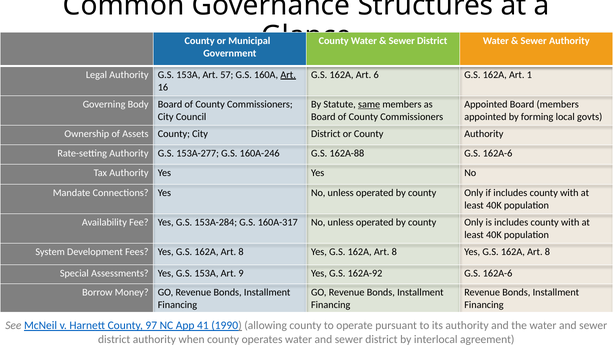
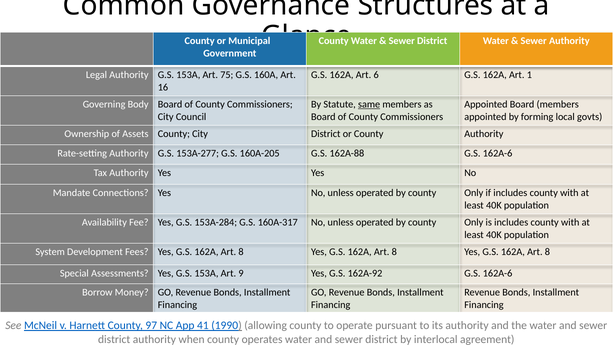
57: 57 -> 75 (227, 75)
Art underline: present -> none (288, 75)
160A-246: 160A-246 -> 160A-205 (260, 153)
